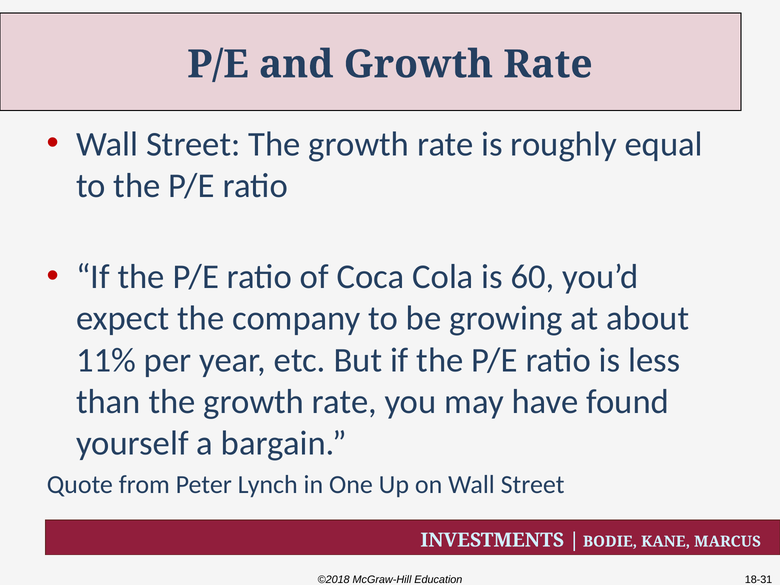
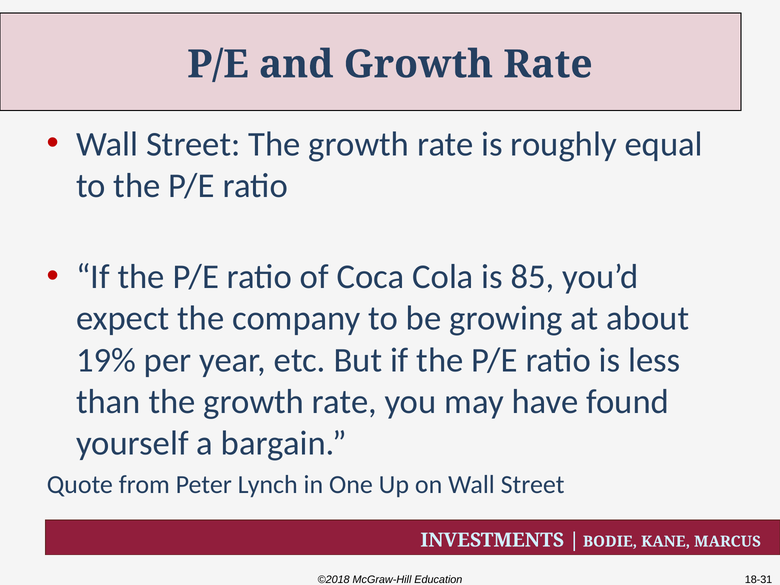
60: 60 -> 85 (533, 277)
11%: 11% -> 19% (106, 360)
